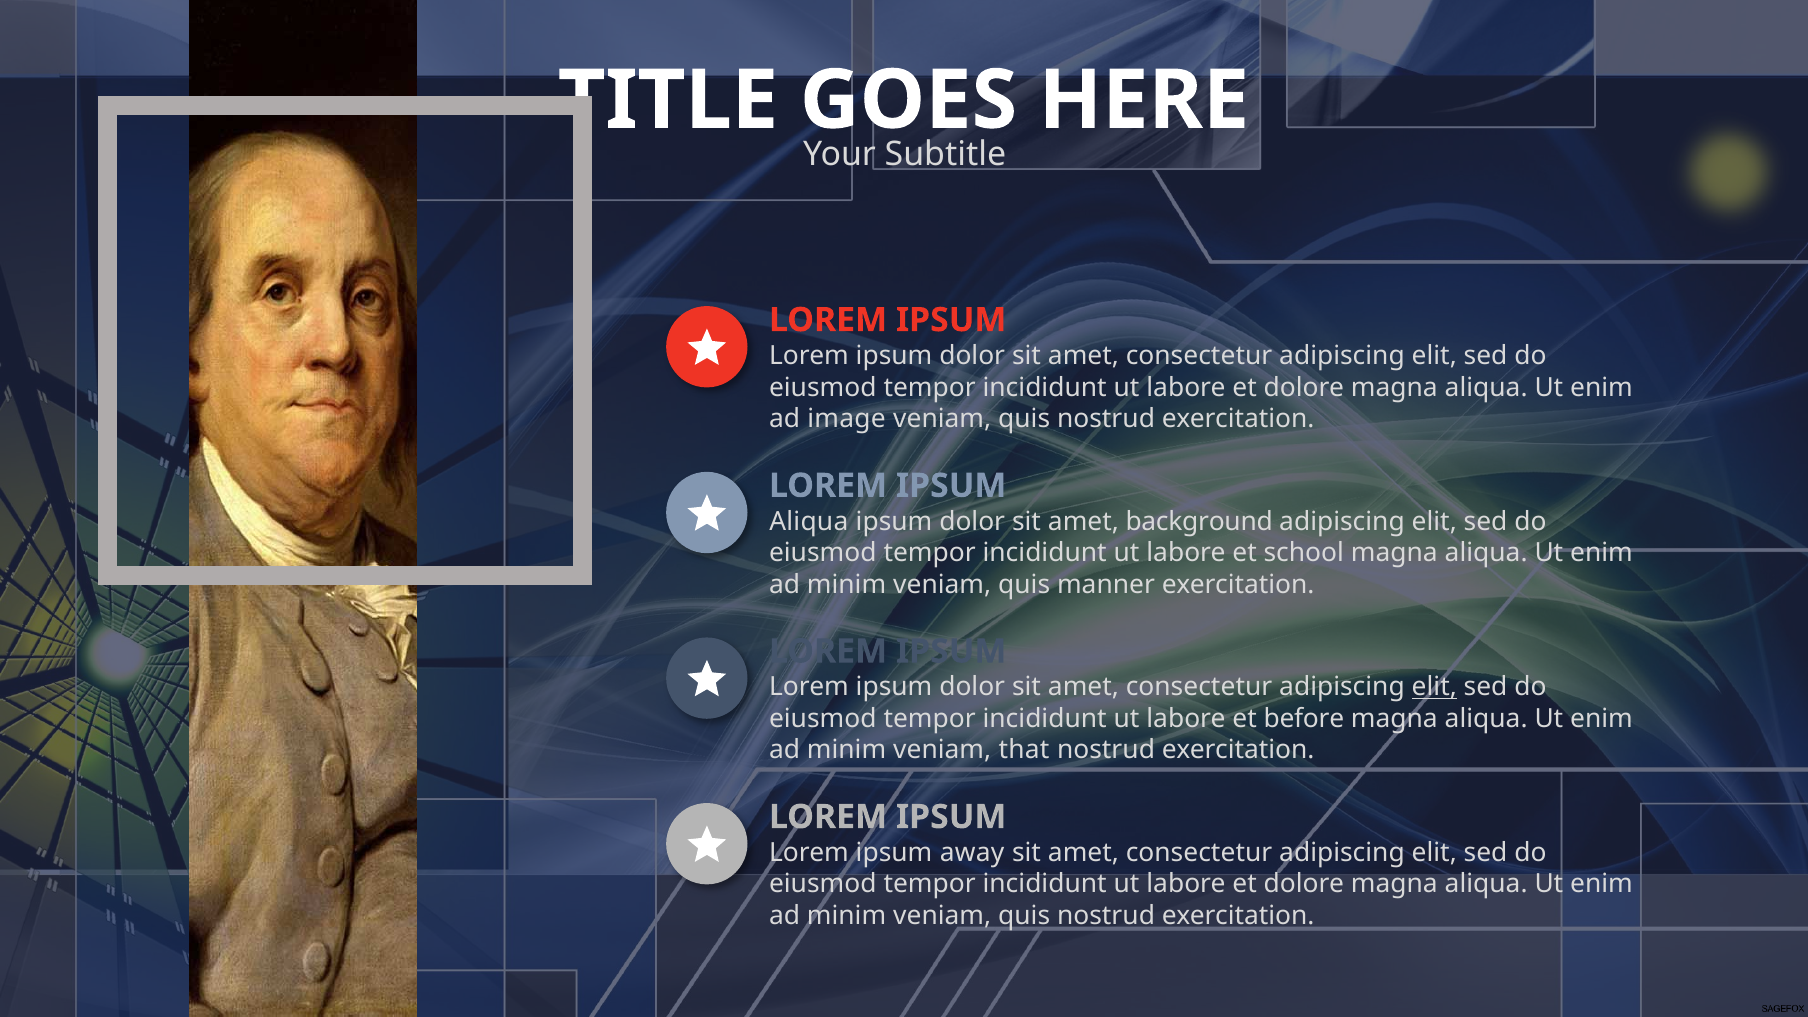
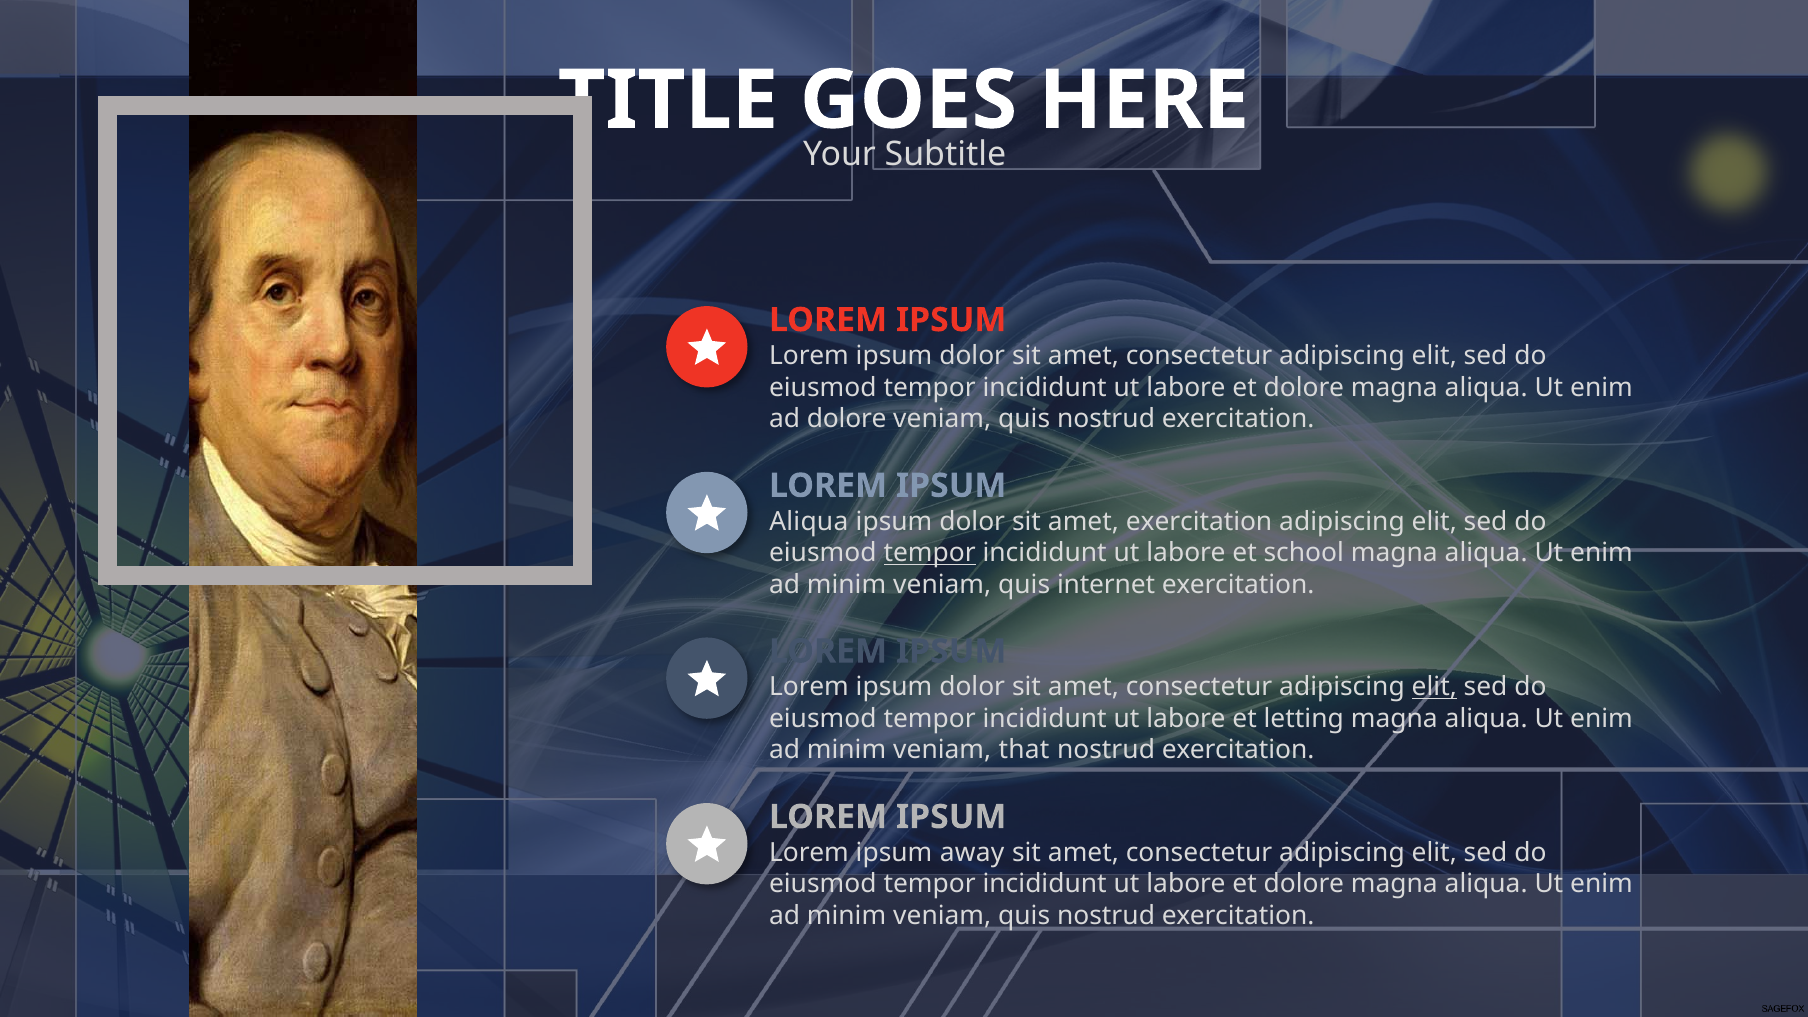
ad image: image -> dolore (847, 419)
amet background: background -> exercitation (1199, 521)
tempor underline: none -> present (930, 553)
manner: manner -> internet (1106, 585)
before: before -> letting (1304, 719)
